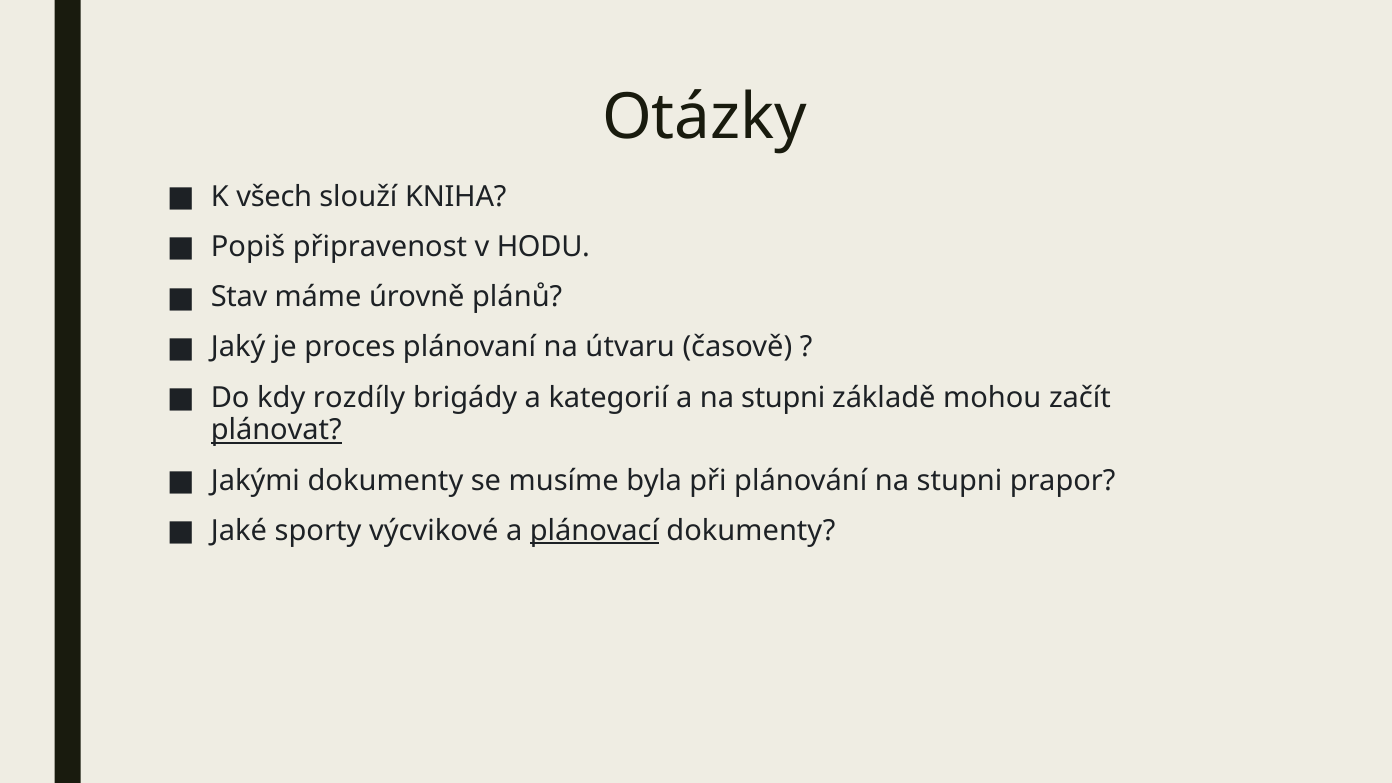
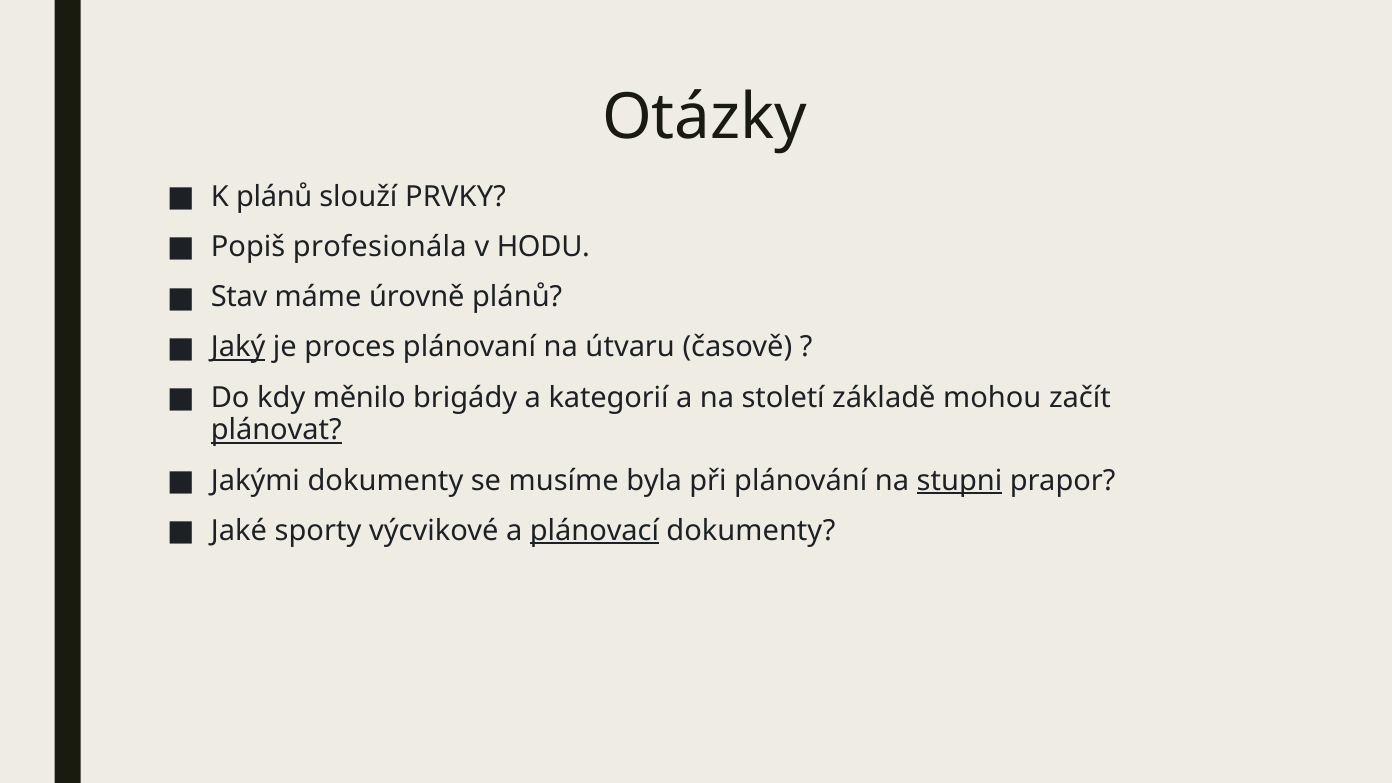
K všech: všech -> plánů (274, 197)
KNIHA: KNIHA -> PRVKY (456, 197)
připravenost: připravenost -> profesionála (380, 247)
Jaký underline: none -> present (238, 347)
rozdíly: rozdíly -> měnilo (359, 397)
a na stupni: stupni -> století (783, 397)
stupni underline: none -> present (959, 480)
